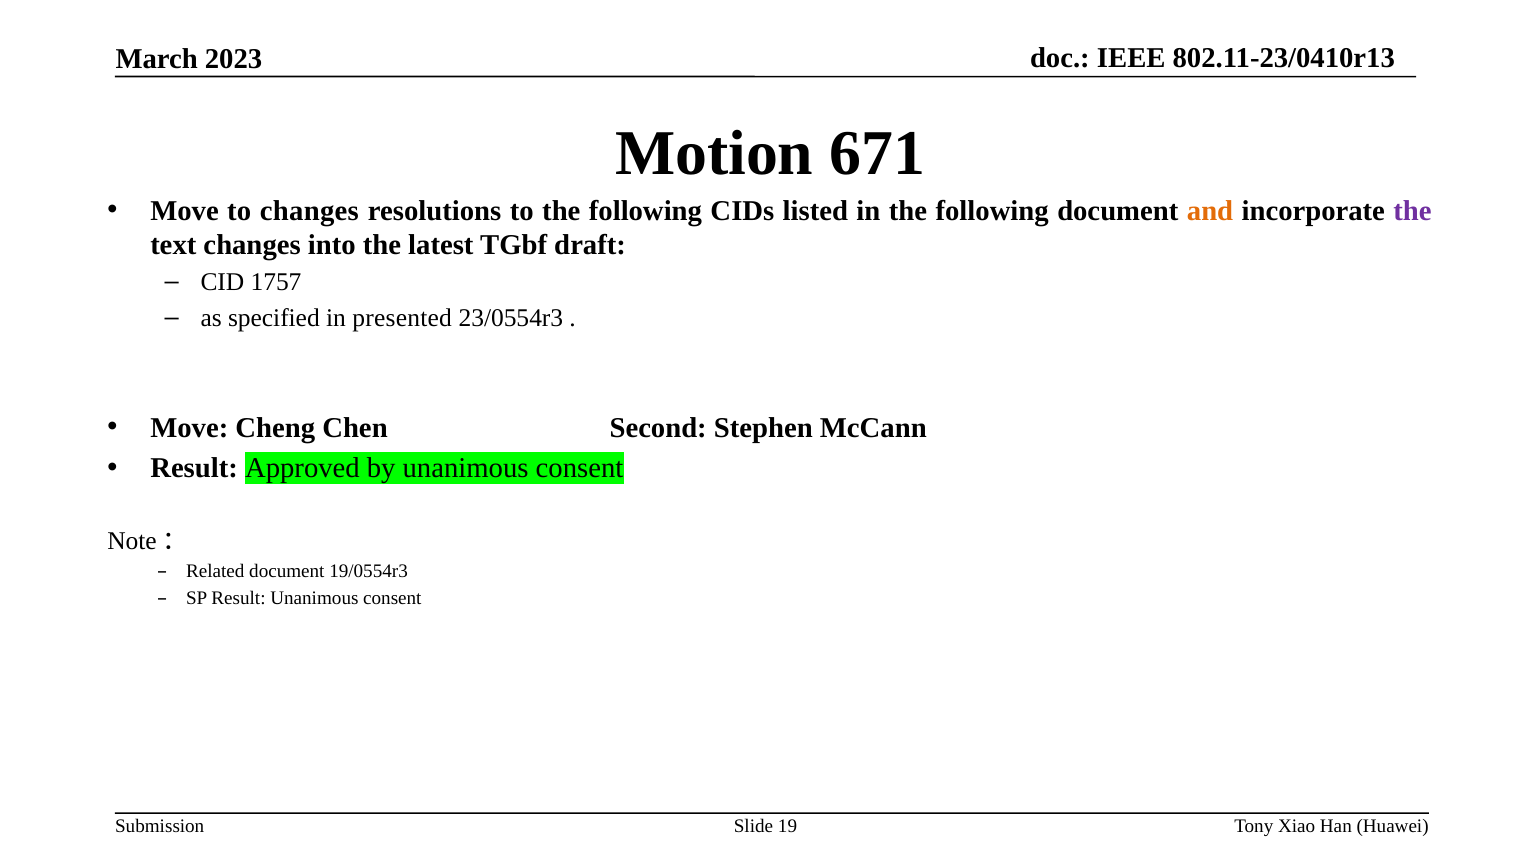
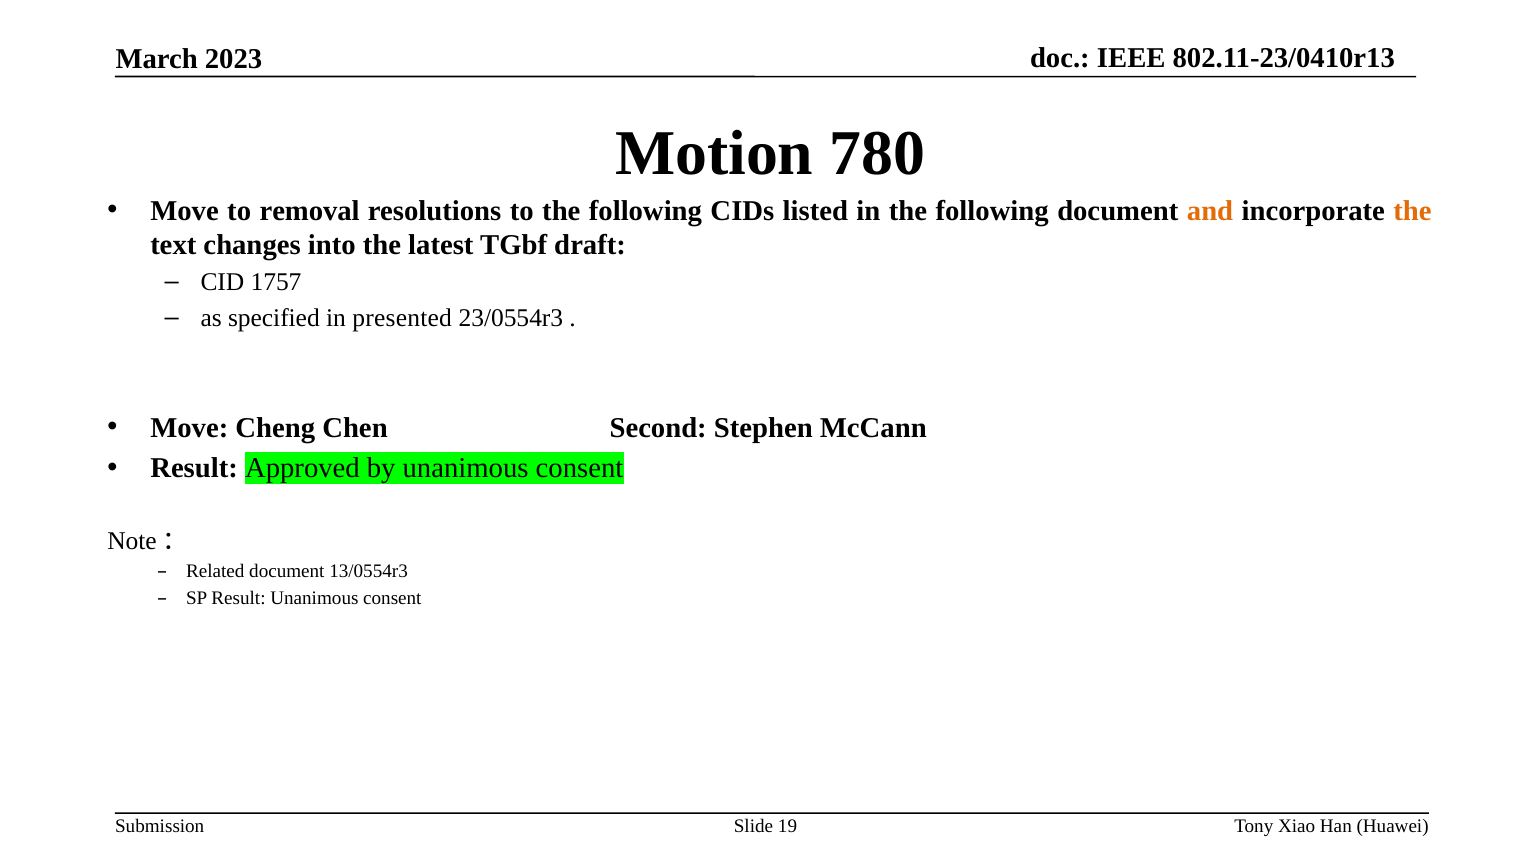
671: 671 -> 780 (877, 154)
to changes: changes -> removal (310, 211)
the colour: purple -> orange (1412, 211)
19/0554r3: 19/0554r3 -> 13/0554r3 (369, 572)
